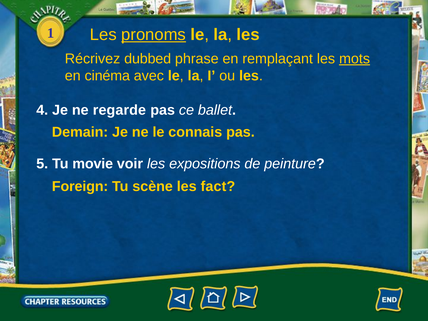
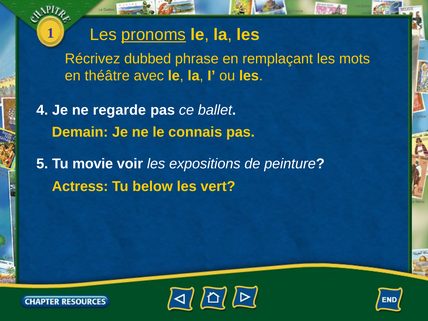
mots underline: present -> none (355, 59)
cinéma: cinéma -> théâtre (107, 76)
Foreign: Foreign -> Actress (80, 186)
scène: scène -> below (153, 186)
fact: fact -> vert (218, 186)
